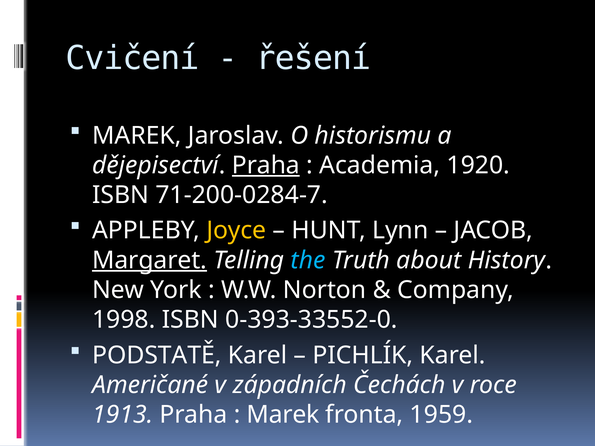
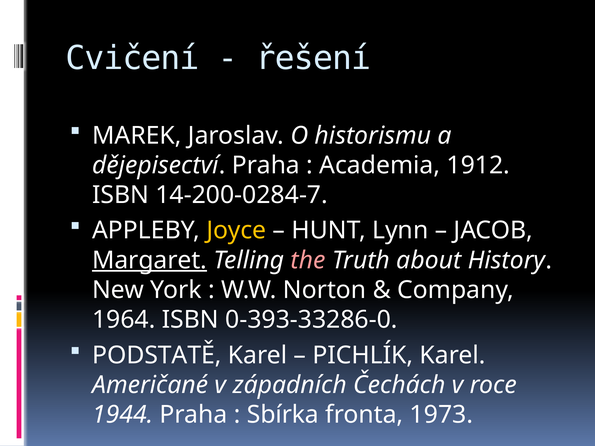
Praha underline: present -> none (266, 165)
1920: 1920 -> 1912 (478, 165)
71-200-0284-7: 71-200-0284-7 -> 14-200-0284-7 (242, 195)
the colour: light blue -> pink (308, 260)
1998: 1998 -> 1964 (124, 320)
0-393-33552-0: 0-393-33552-0 -> 0-393-33286-0 (311, 320)
1913: 1913 -> 1944 (123, 415)
Marek: Marek -> Sbírka (283, 415)
1959: 1959 -> 1973 (441, 415)
